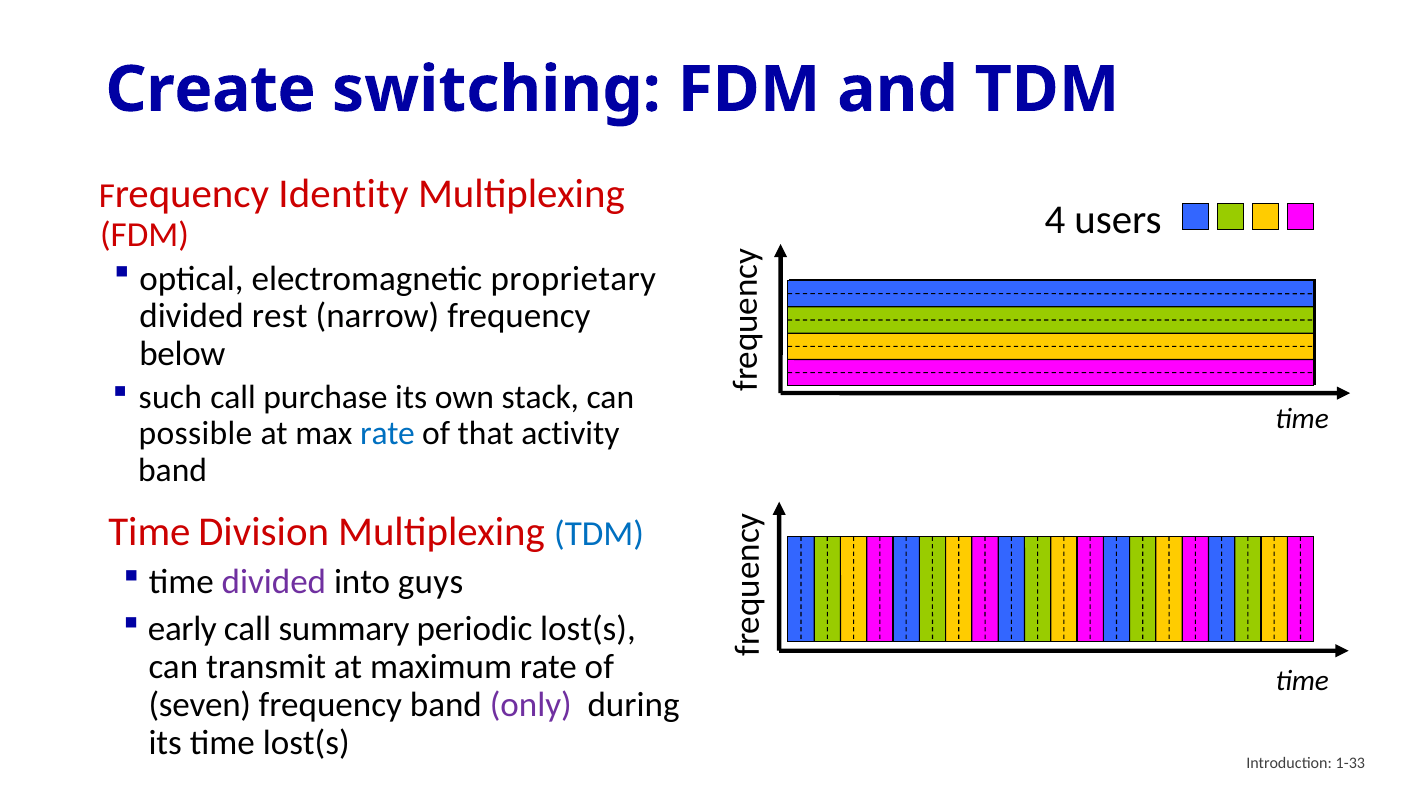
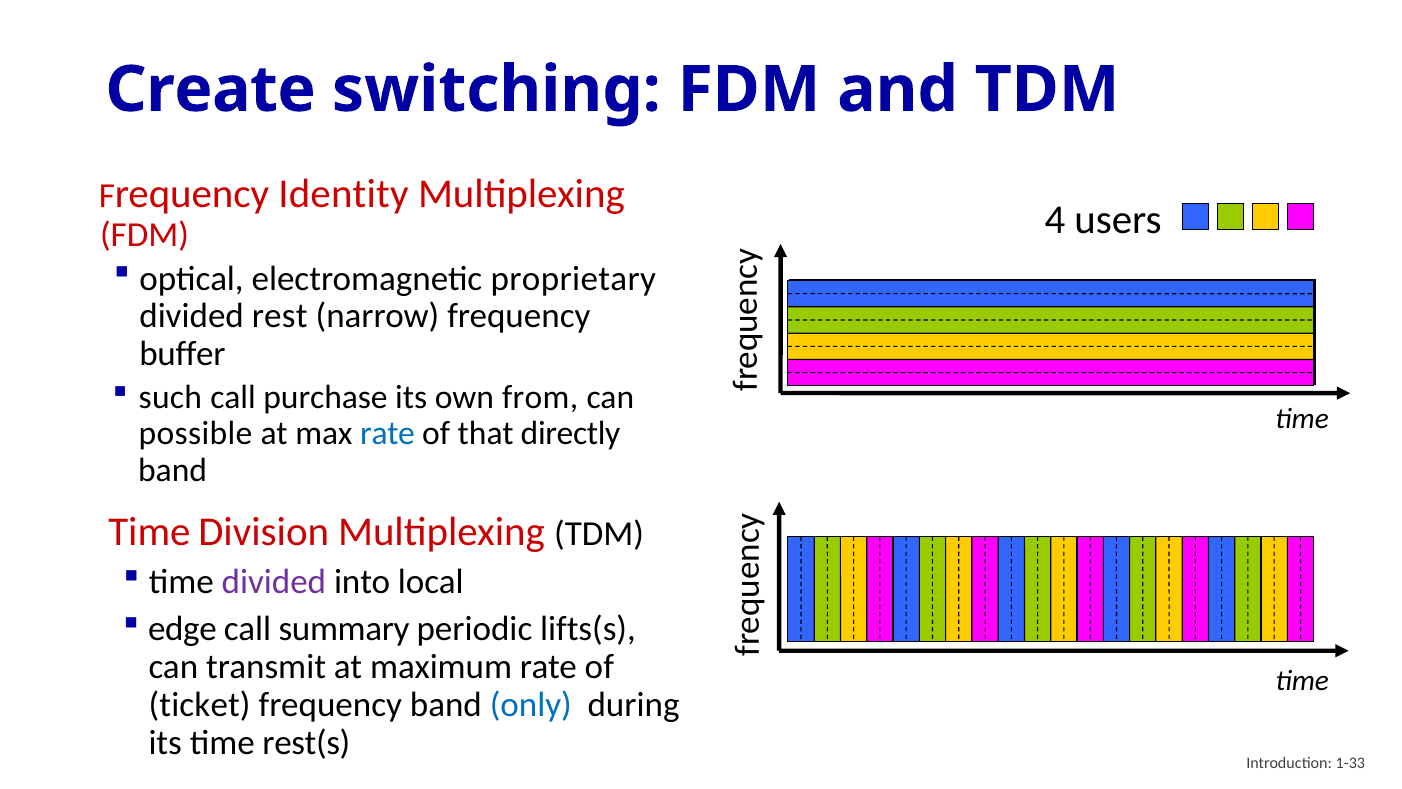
below: below -> buffer (182, 354)
stack: stack -> from (540, 397)
activity: activity -> directly (571, 434)
TDM colour: blue -> black (599, 534)
guys: guys -> local (431, 582)
early: early -> edge (182, 629)
periodic lost(s: lost(s -> lifts(s (588, 629)
seven: seven -> ticket (200, 705)
only colour: purple -> blue (531, 705)
time lost(s: lost(s -> rest(s (306, 743)
